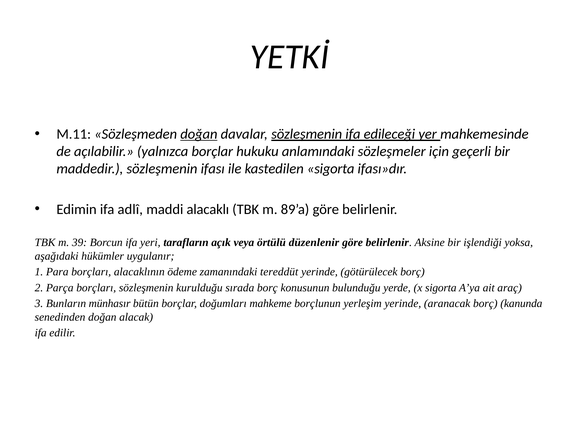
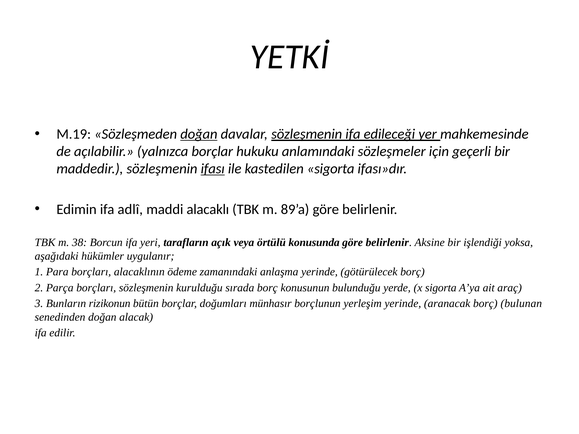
M.11: M.11 -> M.19 (74, 134)
ifası underline: none -> present (213, 169)
39: 39 -> 38 (79, 243)
düzenlenir: düzenlenir -> konusunda (314, 243)
tereddüt: tereddüt -> anlaşma (279, 272)
münhasır: münhasır -> rizikonun (110, 304)
mahkeme: mahkeme -> münhasır (271, 304)
kanunda: kanunda -> bulunan (521, 304)
